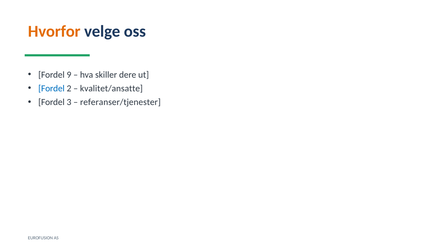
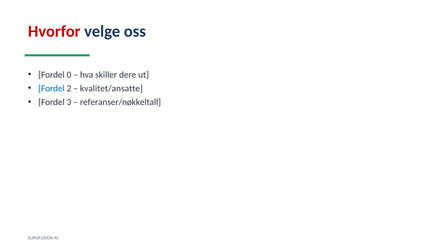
Hvorfor colour: orange -> red (54, 31)
9: 9 -> 0 (69, 75)
referanser/tjenester: referanser/tjenester -> referanser/nøkkeltall (120, 102)
